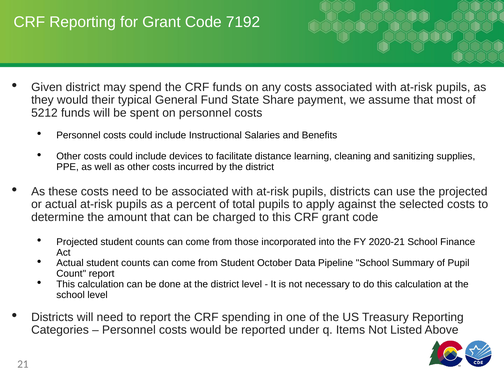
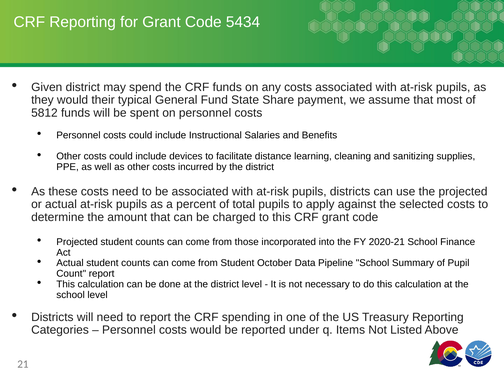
7192: 7192 -> 5434 (243, 22)
5212: 5212 -> 5812 (44, 113)
